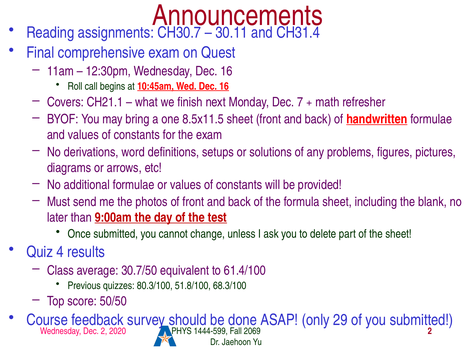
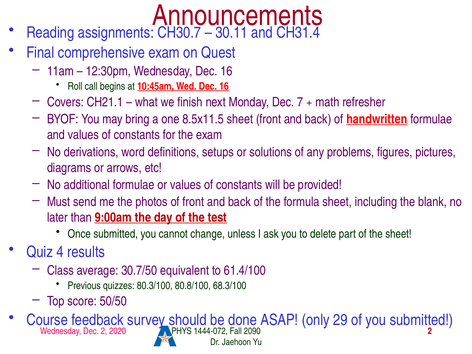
51.8/100: 51.8/100 -> 80.8/100 (193, 286)
1444-599: 1444-599 -> 1444-072 (211, 331)
2069: 2069 -> 2090 (252, 331)
